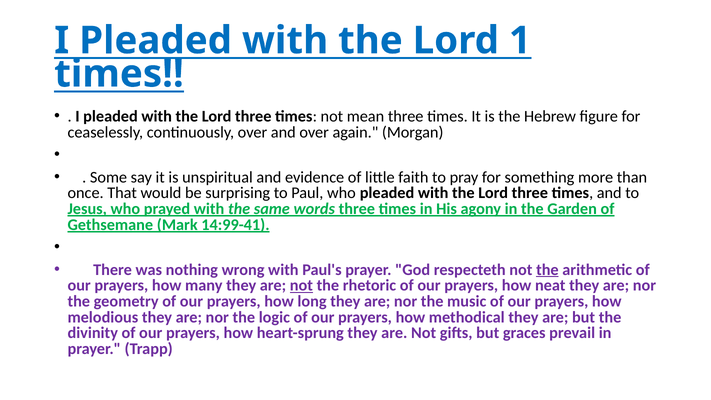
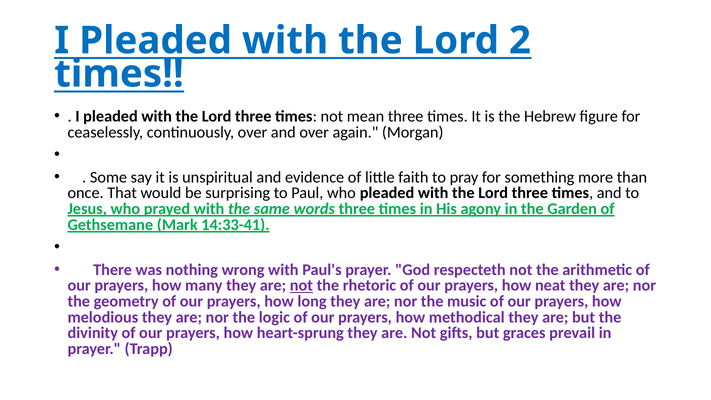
1: 1 -> 2 (520, 41)
14:99-41: 14:99-41 -> 14:33-41 (235, 225)
the underline: present -> none (547, 270)
